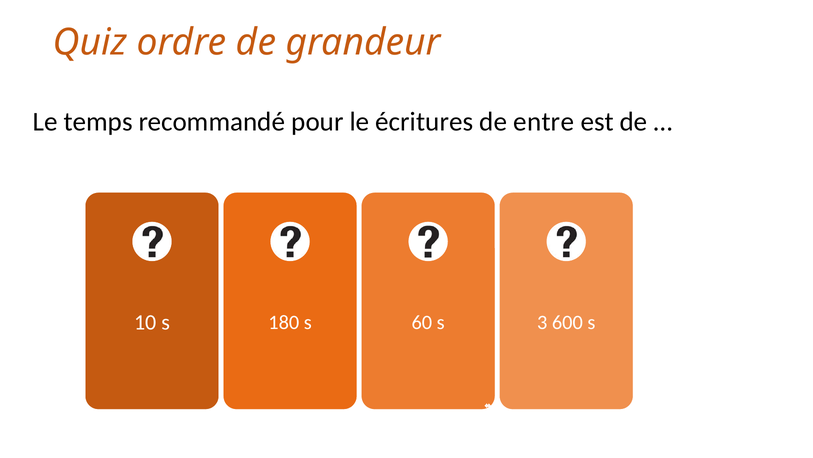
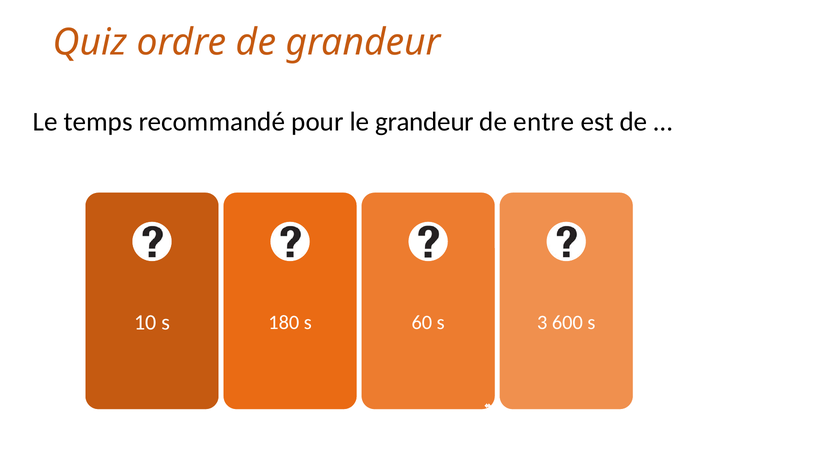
le écritures: écritures -> grandeur (424, 122)
